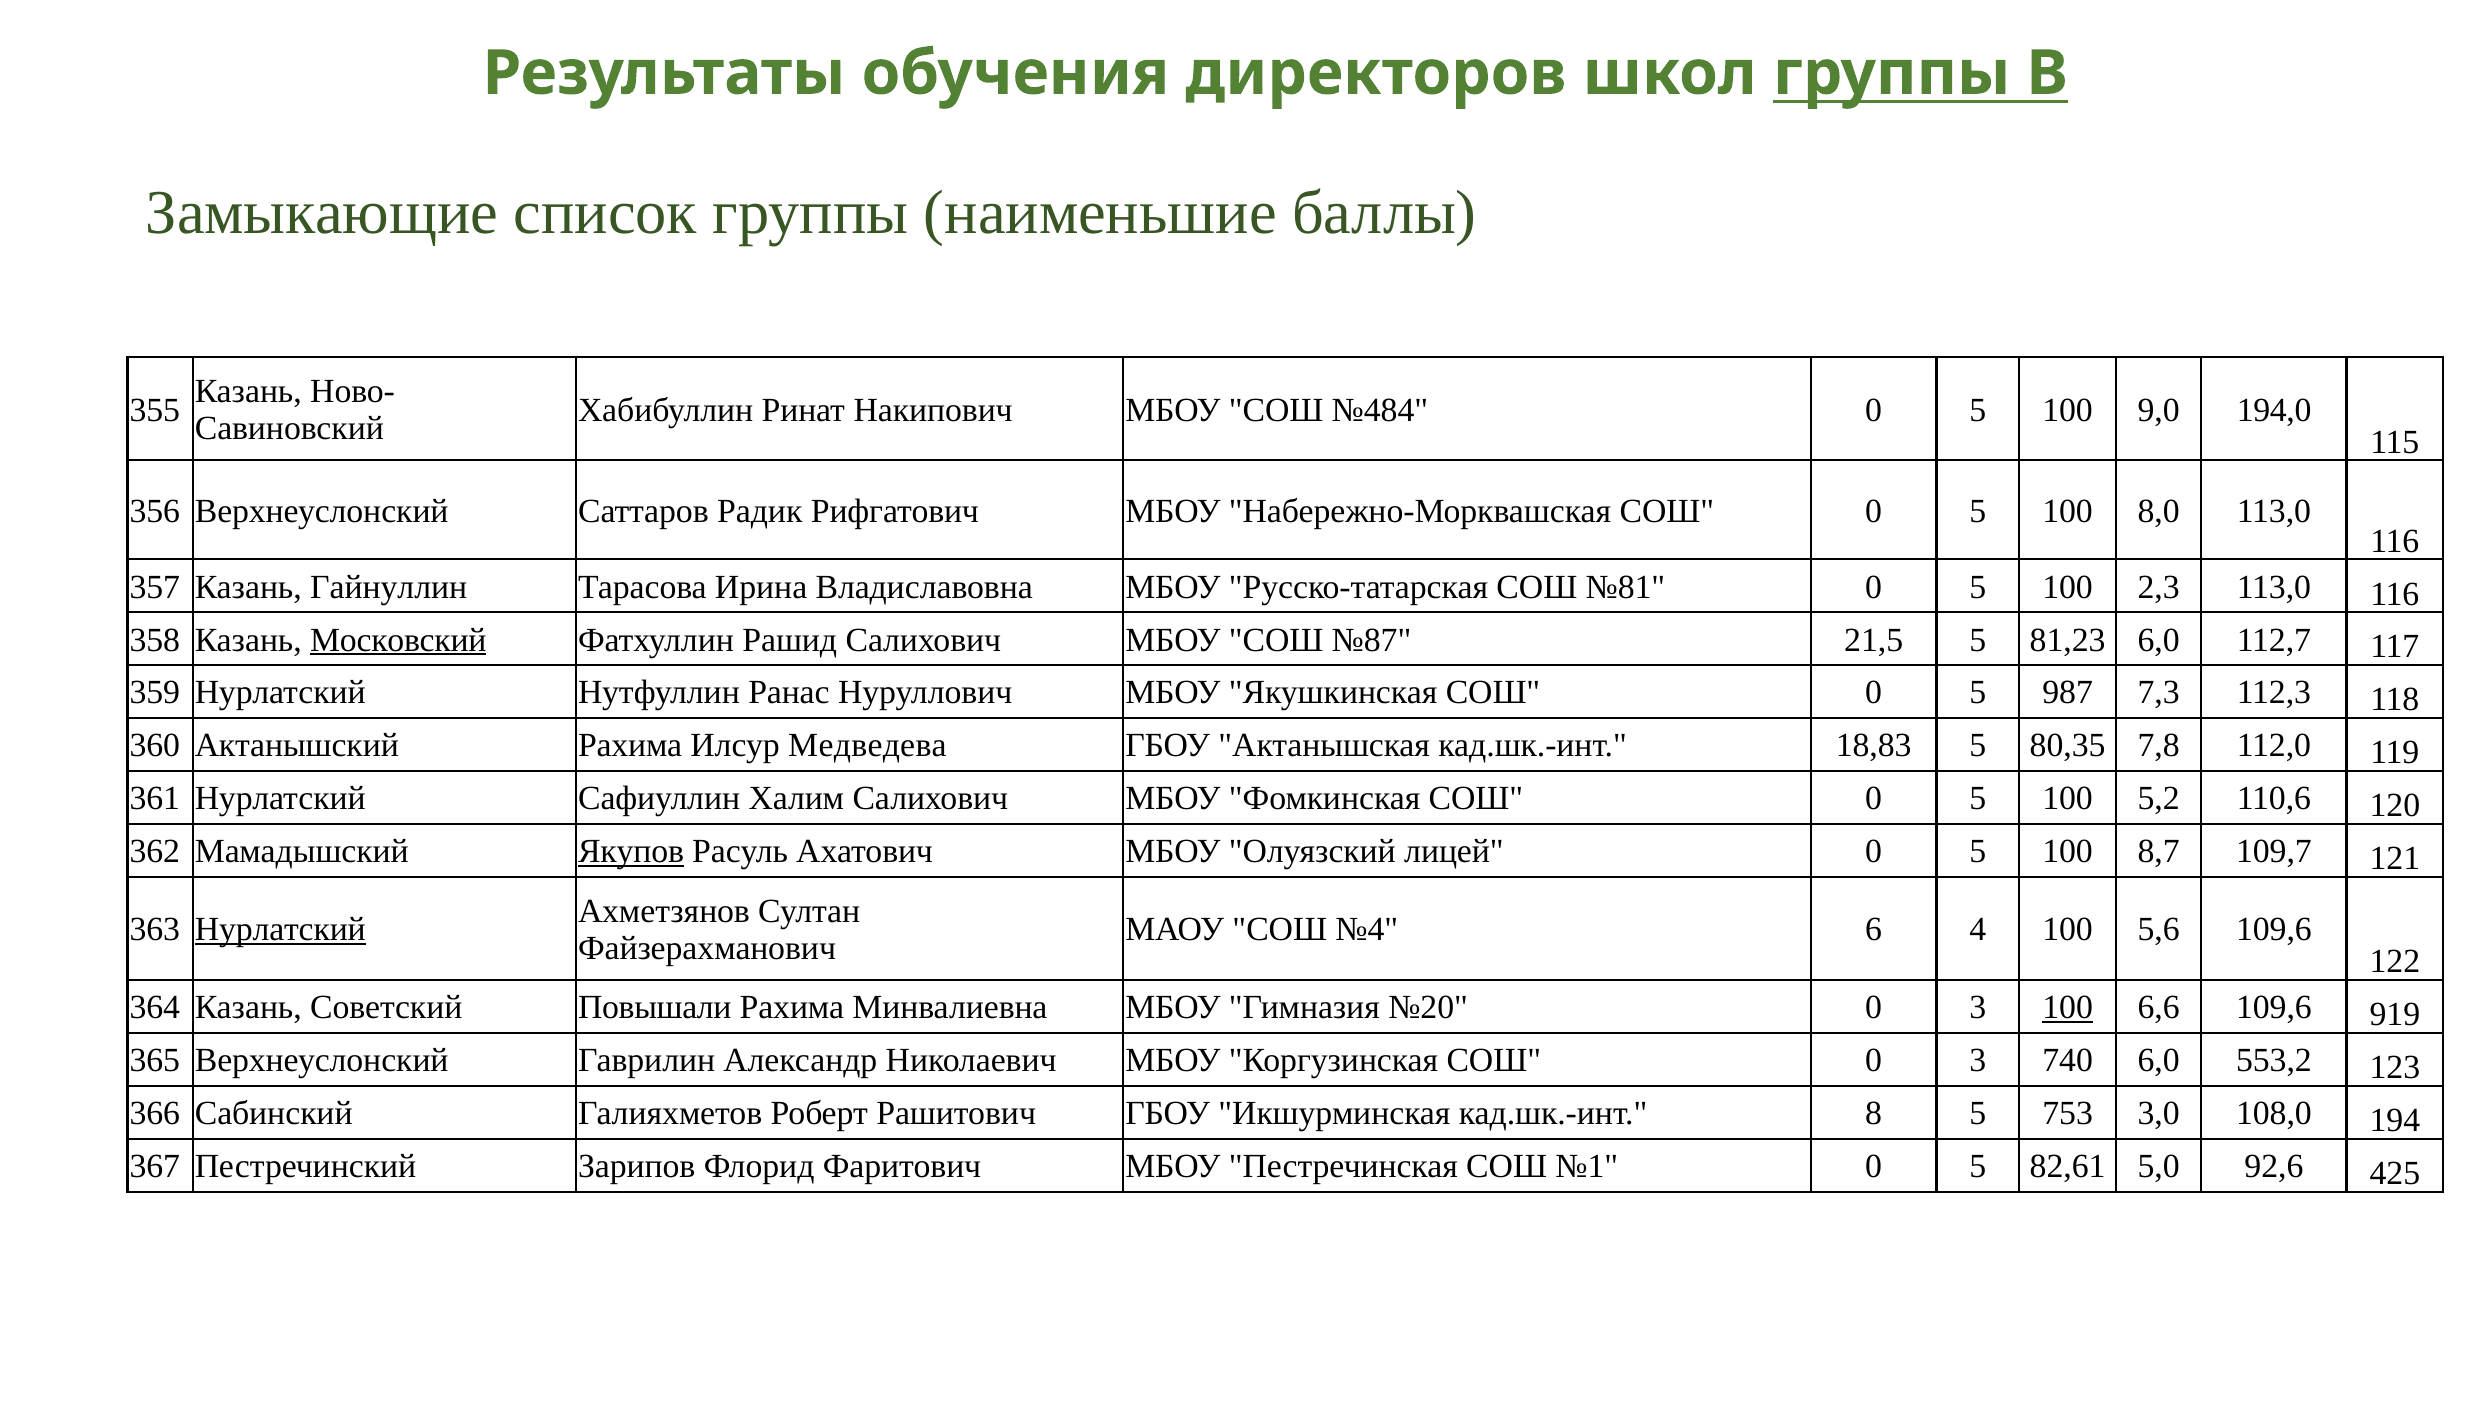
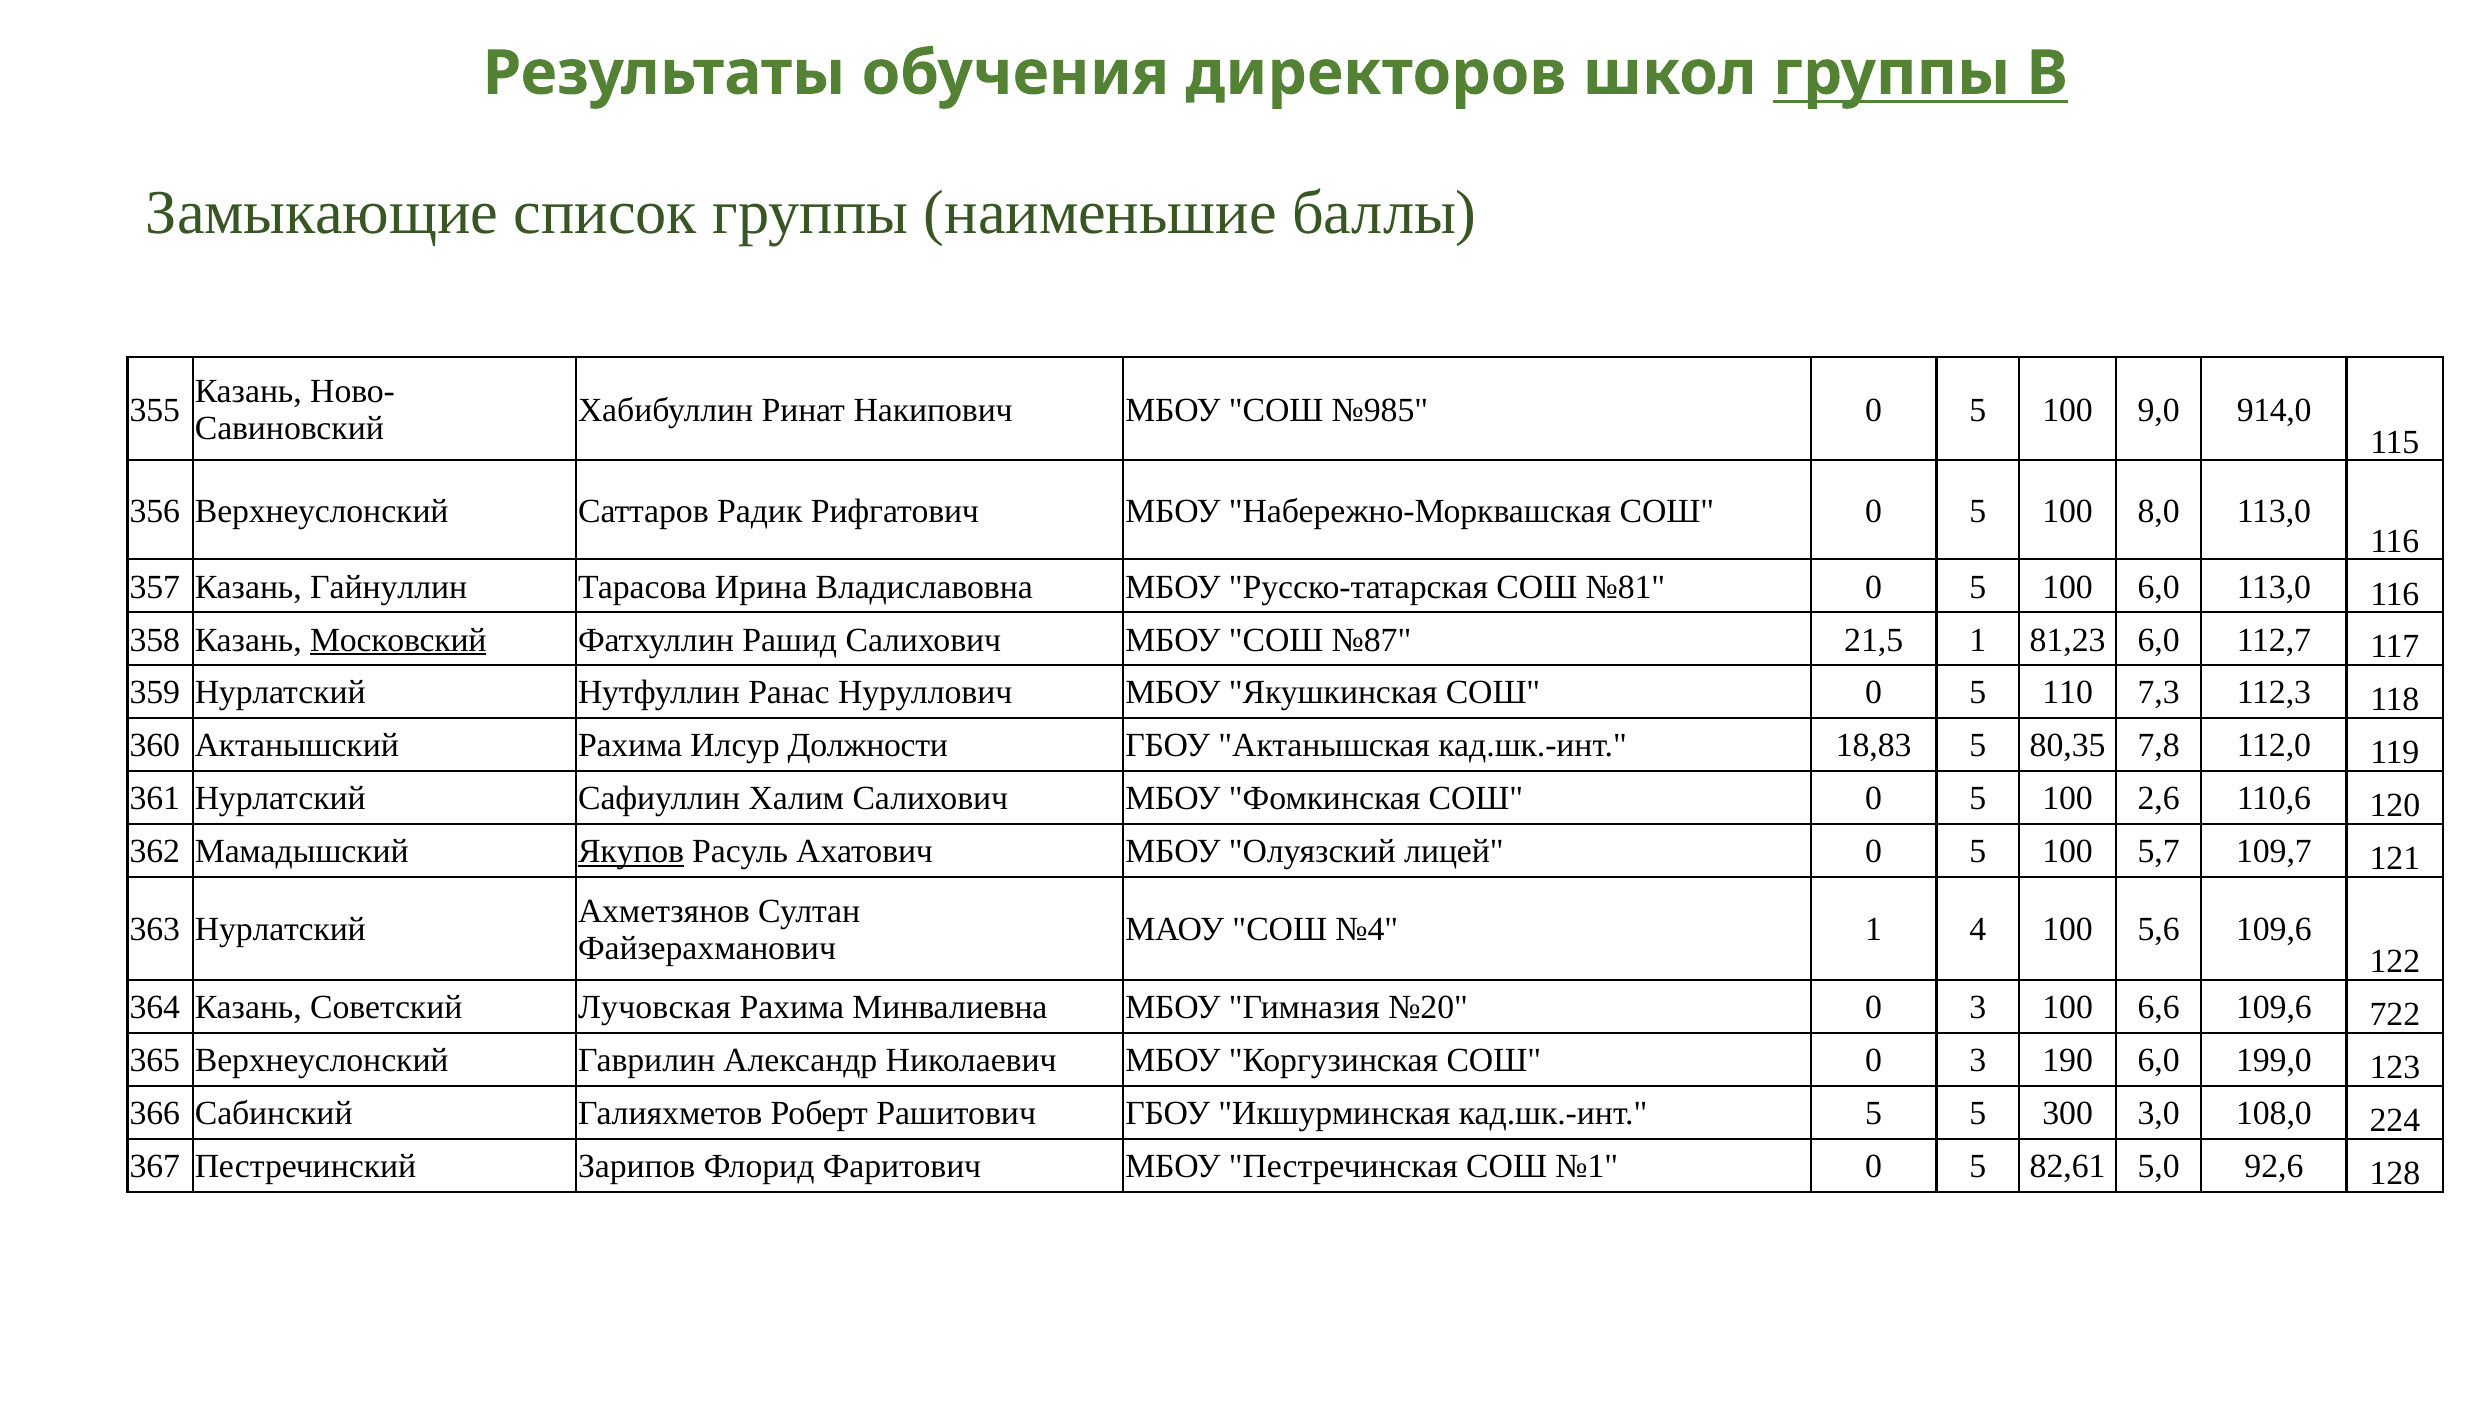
№484: №484 -> №985 (1380, 410)
194,0: 194,0 -> 914,0 (2274, 410)
100 2,3: 2,3 -> 6,0 (2159, 587)
21,5 5: 5 -> 1 (1978, 640)
987: 987 -> 110 (2068, 693)
Медведева: Медведева -> Должности (868, 746)
5,2: 5,2 -> 2,6 (2159, 798)
8,7: 8,7 -> 5,7 (2159, 851)
Нурлатский underline: present -> none (280, 930)
№4 6: 6 -> 1 (1874, 930)
Повышали: Повышали -> Лучовская (655, 1008)
100 underline: present -> none (2068, 1008)
919: 919 -> 722 (2395, 1015)
740: 740 -> 190 (2068, 1061)
553,2: 553,2 -> 199,0 (2274, 1061)
кад.шк.-инт 8: 8 -> 5 (1874, 1113)
753: 753 -> 300 (2068, 1113)
194: 194 -> 224 (2395, 1120)
425: 425 -> 128 (2395, 1173)
